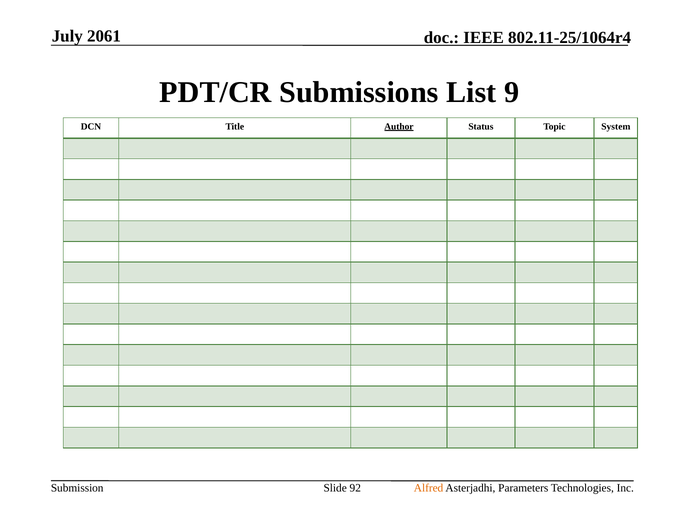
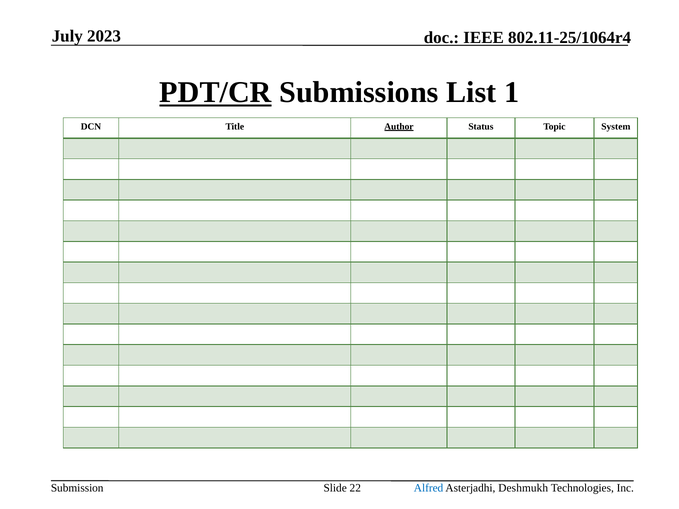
2061: 2061 -> 2023 (104, 36)
PDT/CR underline: none -> present (216, 93)
9: 9 -> 1 (512, 93)
92: 92 -> 22 (355, 488)
Alfred colour: orange -> blue (429, 488)
Parameters: Parameters -> Deshmukh (523, 488)
